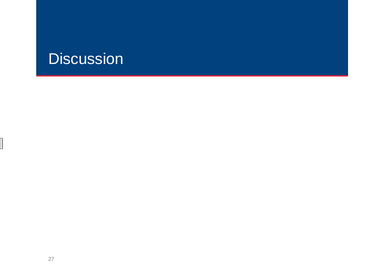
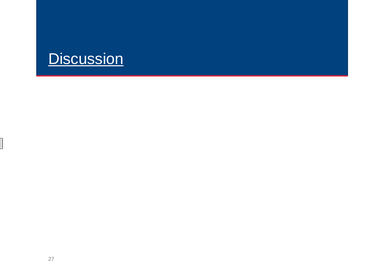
Discussion underline: none -> present (86, 59)
